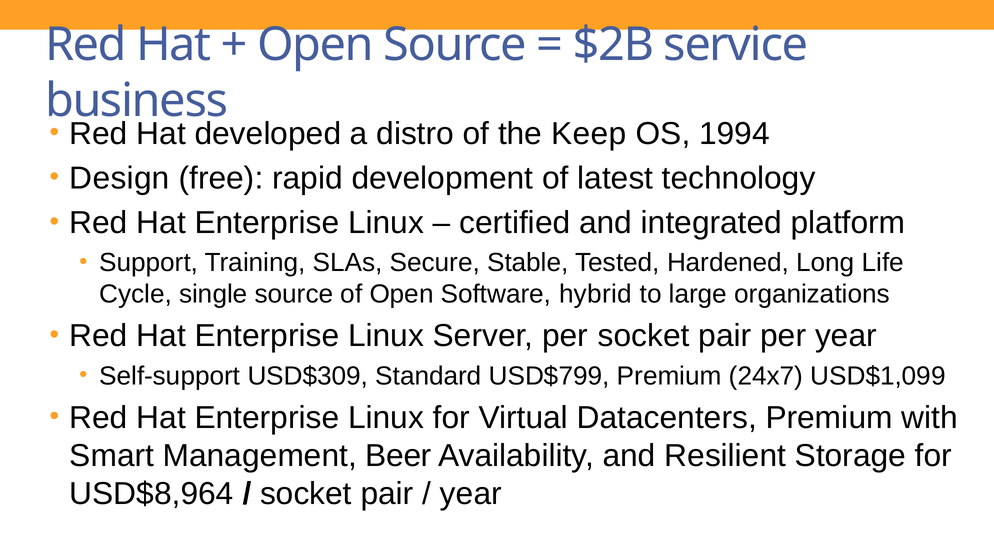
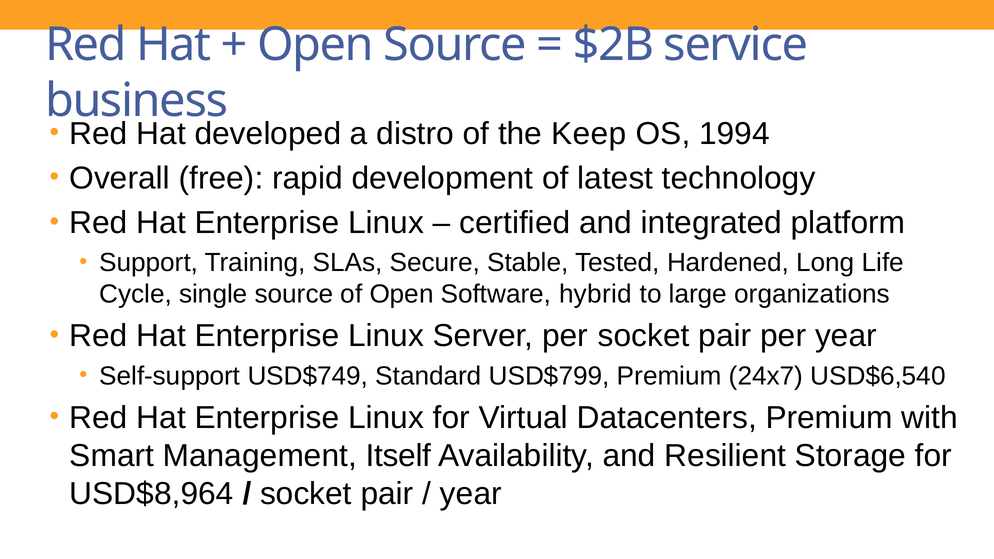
Design: Design -> Overall (120, 178)
USD$309: USD$309 -> USD$749 (308, 376)
USD$1,099: USD$1,099 -> USD$6,540 (878, 376)
Beer: Beer -> Itself (398, 456)
